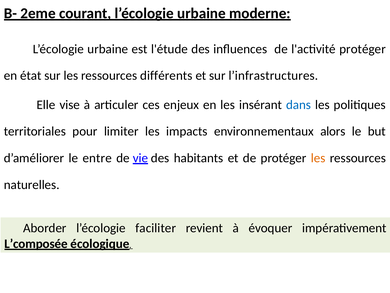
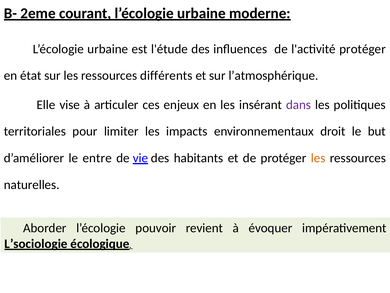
l’infrastructures: l’infrastructures -> l’atmosphérique (273, 76)
dans colour: blue -> purple (299, 105)
alors: alors -> droit (333, 131)
faciliter: faciliter -> pouvoir (156, 228)
L’composée: L’composée -> L’sociologie (36, 243)
